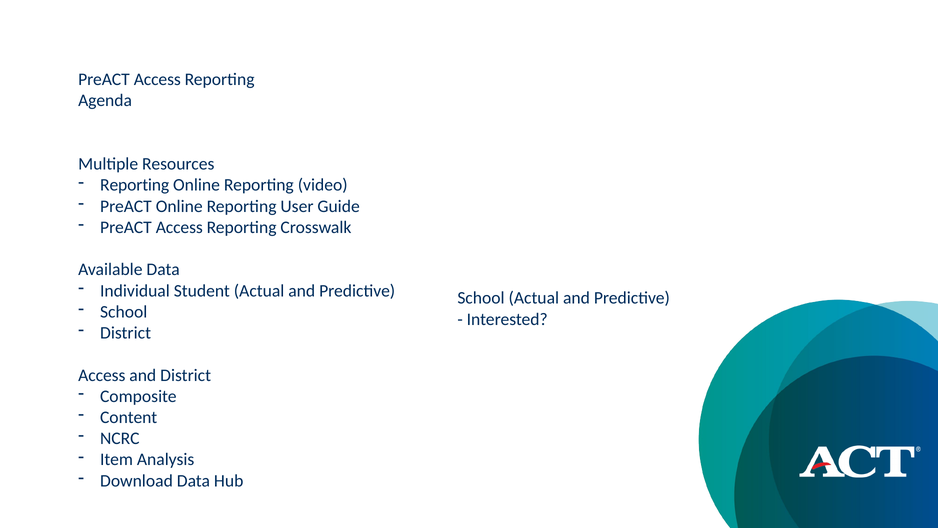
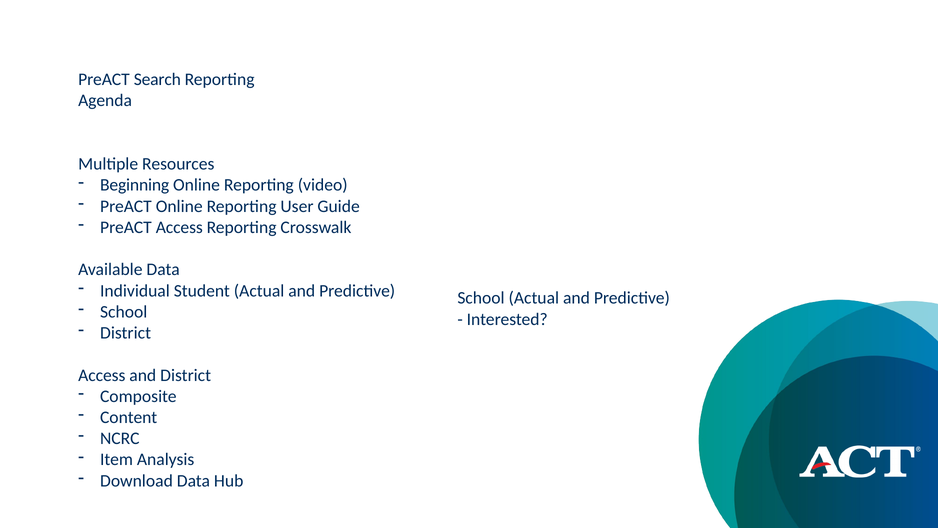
Access: Access -> Search (157, 79)
Reporting: Reporting -> Beginning (135, 185)
